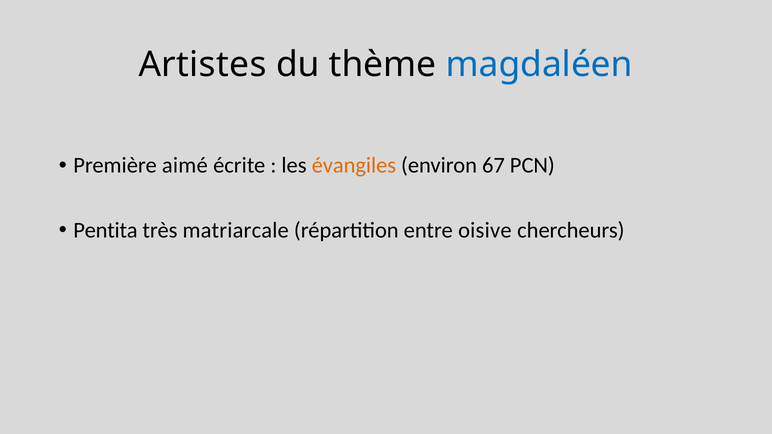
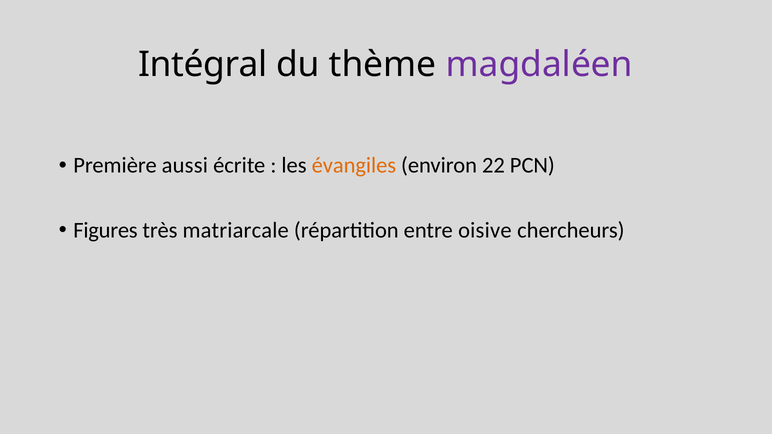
Artistes: Artistes -> Intégral (203, 65)
magdaléen colour: blue -> purple (539, 65)
aimé: aimé -> aussi (185, 166)
67: 67 -> 22 (493, 166)
Pentita: Pentita -> Figures (105, 230)
